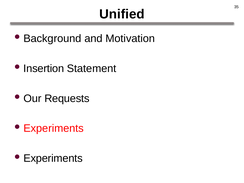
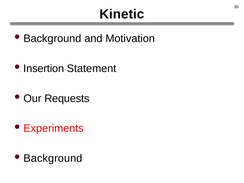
Unified: Unified -> Kinetic (122, 14)
Experiments: Experiments -> Background (53, 158)
